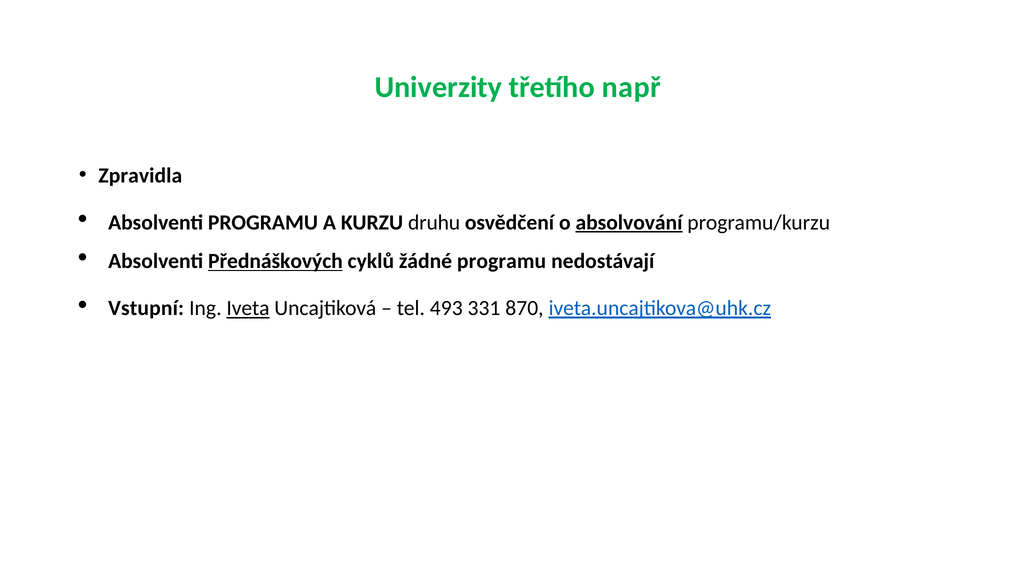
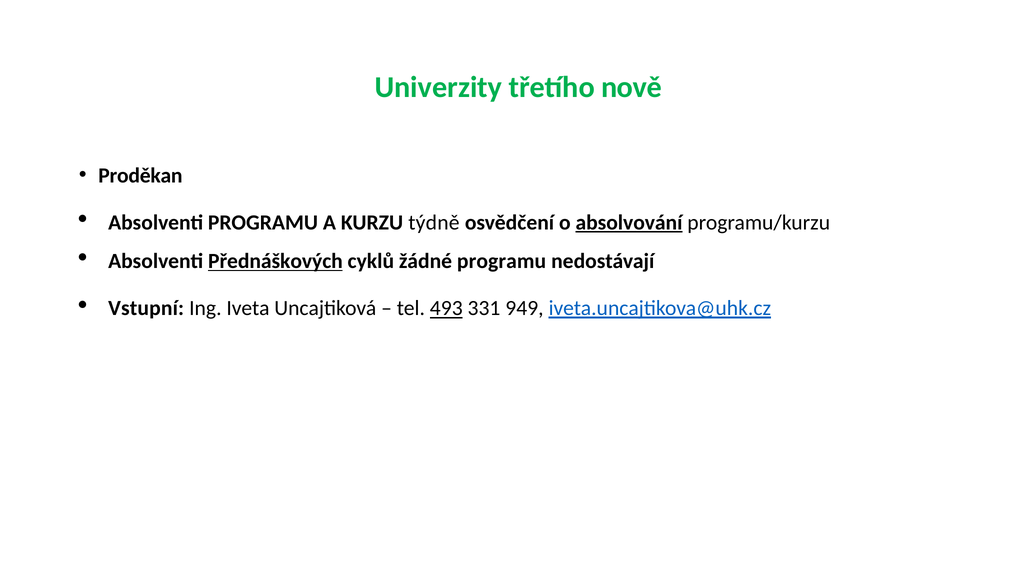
např: např -> nově (632, 87)
Zpravidla: Zpravidla -> Proděkan (140, 175)
druhu: druhu -> týdně (434, 222)
Iveta underline: present -> none (248, 308)
493 underline: none -> present (446, 308)
870: 870 -> 949 (524, 308)
